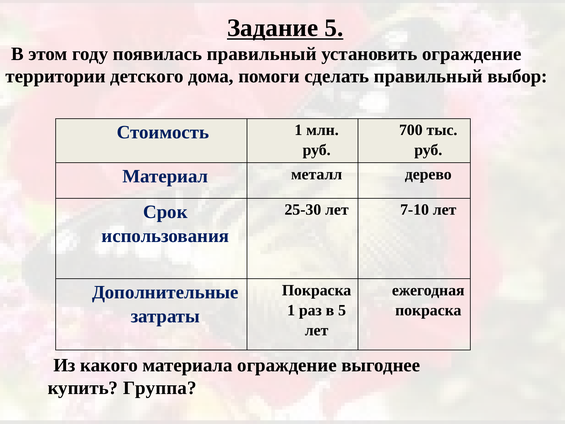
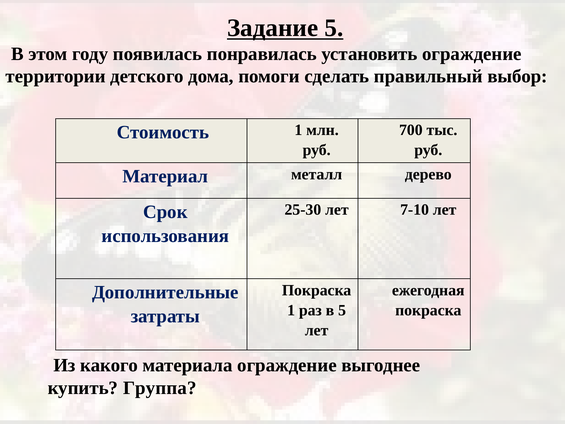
появилась правильный: правильный -> понравилась (262, 54)
